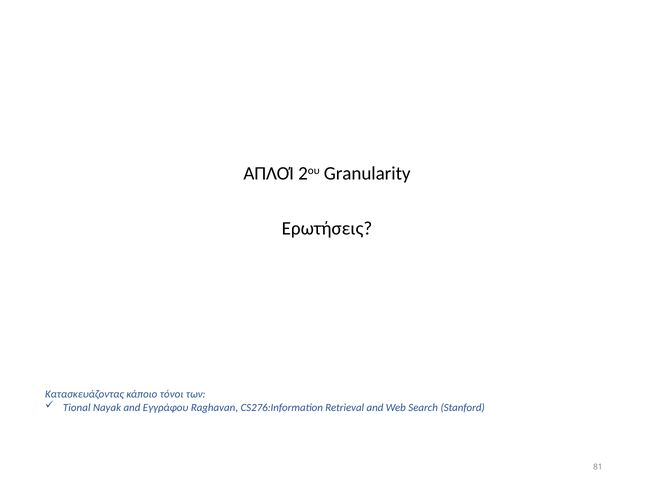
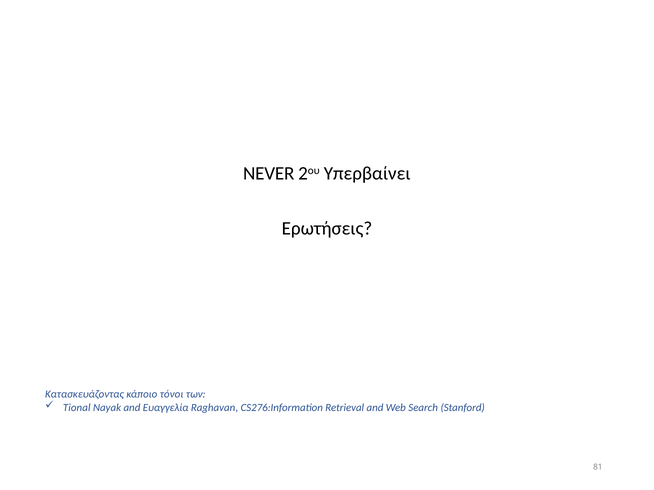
ΑΠΛΟΊ: ΑΠΛΟΊ -> NEVER (269, 174)
Granularity: Granularity -> Υπερβαίνει (367, 174)
Εγγράφου: Εγγράφου -> Ευαγγελία (166, 408)
